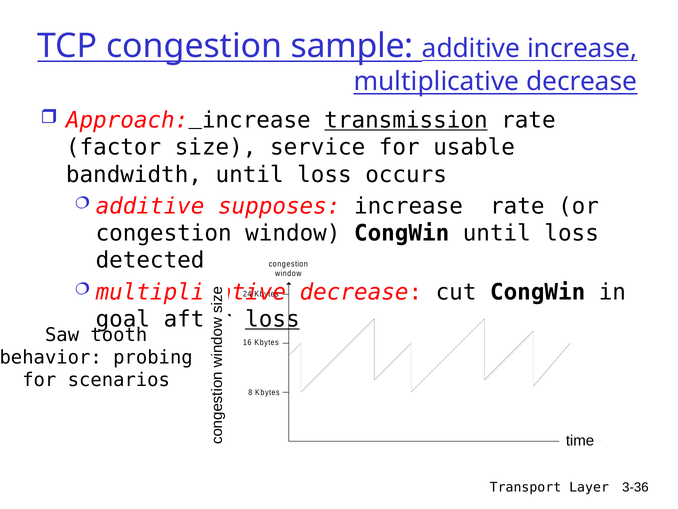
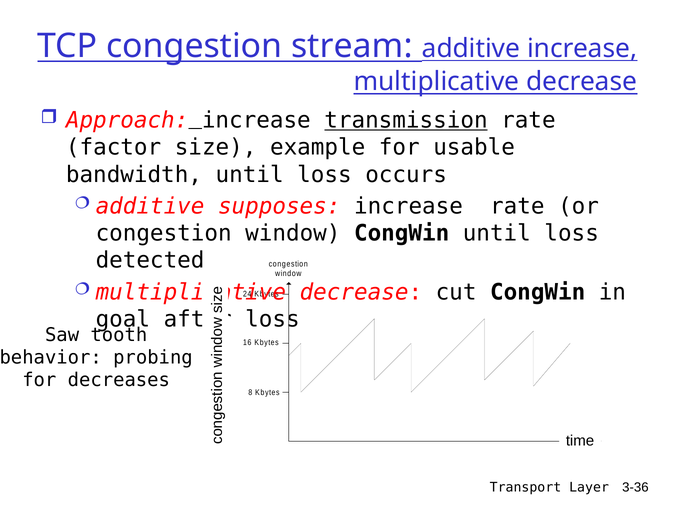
sample: sample -> stream (352, 46)
service: service -> example (318, 147)
loss underline: present -> none (272, 319)
scenarios: scenarios -> decreases (119, 380)
